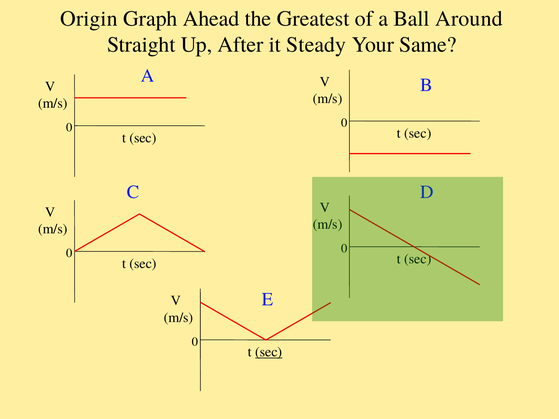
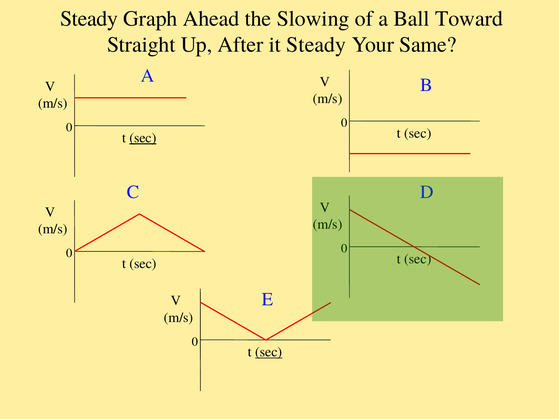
Origin: Origin -> Steady (89, 19)
Greatest: Greatest -> Slowing (313, 19)
Around: Around -> Toward (469, 19)
sec underline: none -> present (143, 138)
